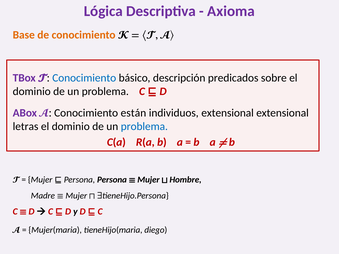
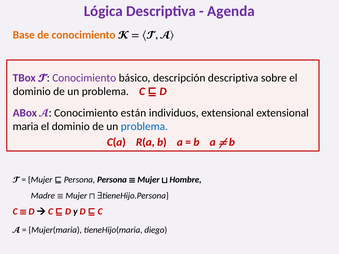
Axioma: Axioma -> Agenda (231, 11)
Conocimiento colour: blue -> purple (84, 78)
descripción predicados: predicados -> descriptiva (233, 78)
letras: letras -> maria (26, 126)
